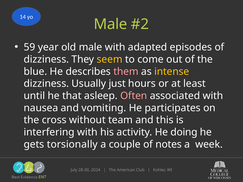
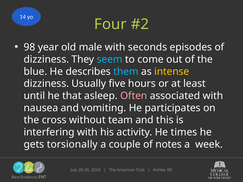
Male: Male -> Four (110, 24)
59: 59 -> 98 (29, 47)
adapted: adapted -> seconds (148, 47)
seem colour: yellow -> light blue (110, 59)
them colour: pink -> light blue (126, 72)
just: just -> five (117, 84)
doing: doing -> times (184, 132)
